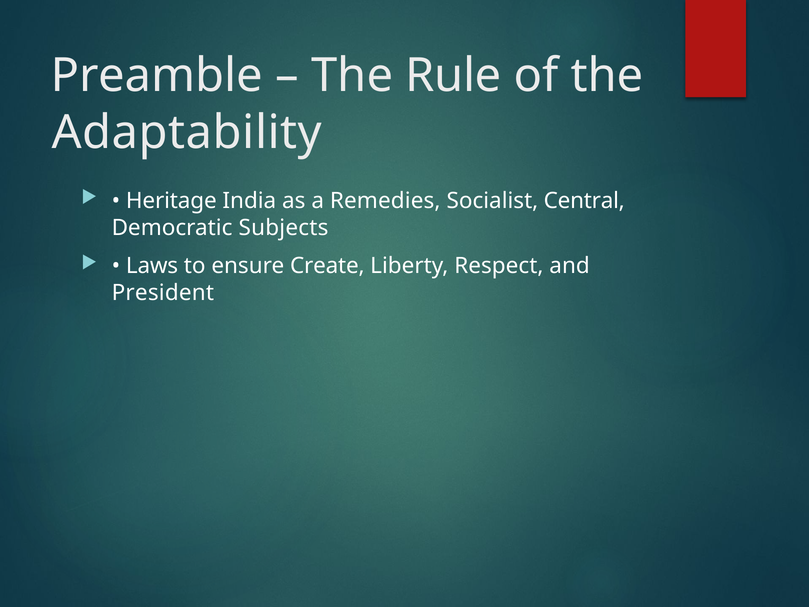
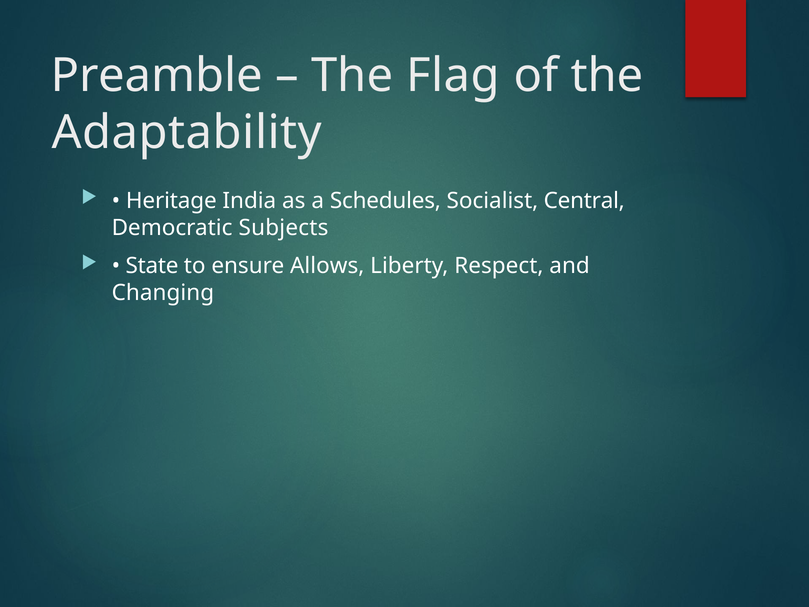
Rule: Rule -> Flag (453, 76)
Remedies: Remedies -> Schedules (385, 201)
Laws: Laws -> State (152, 266)
Create: Create -> Allows (327, 266)
President: President -> Changing (163, 293)
